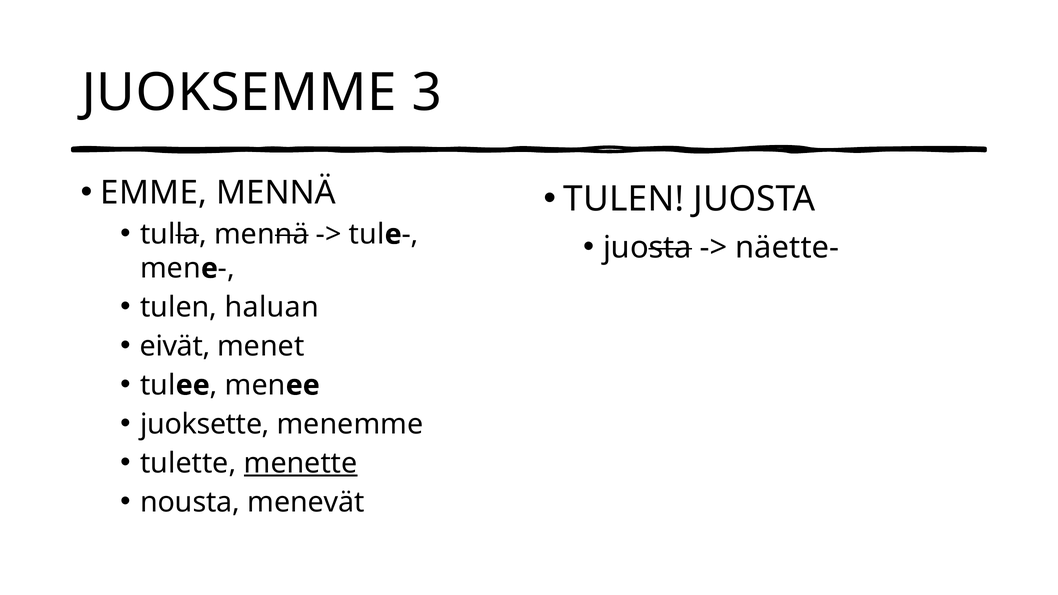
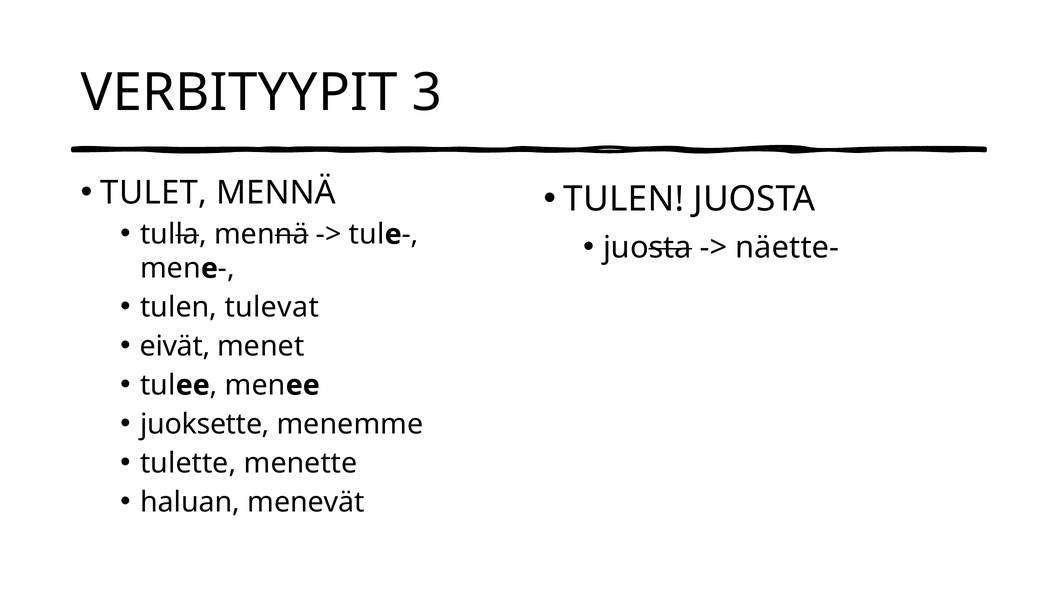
JUOKSEMME: JUOKSEMME -> VERBITYYPIT (239, 93)
EMME: EMME -> TULET (154, 193)
haluan: haluan -> tulevat (272, 307)
menette underline: present -> none (301, 463)
nousta: nousta -> haluan (190, 502)
